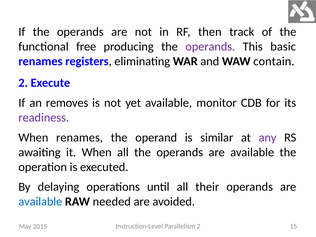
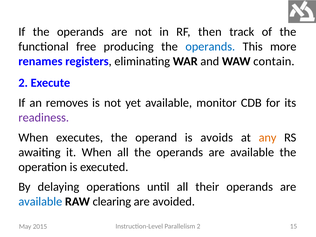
operands colour: purple -> blue (210, 47)
basic: basic -> more (283, 47)
When renames: renames -> executes (80, 138)
similar: similar -> avoids (217, 138)
any colour: purple -> orange (268, 138)
needed: needed -> clearing (112, 201)
